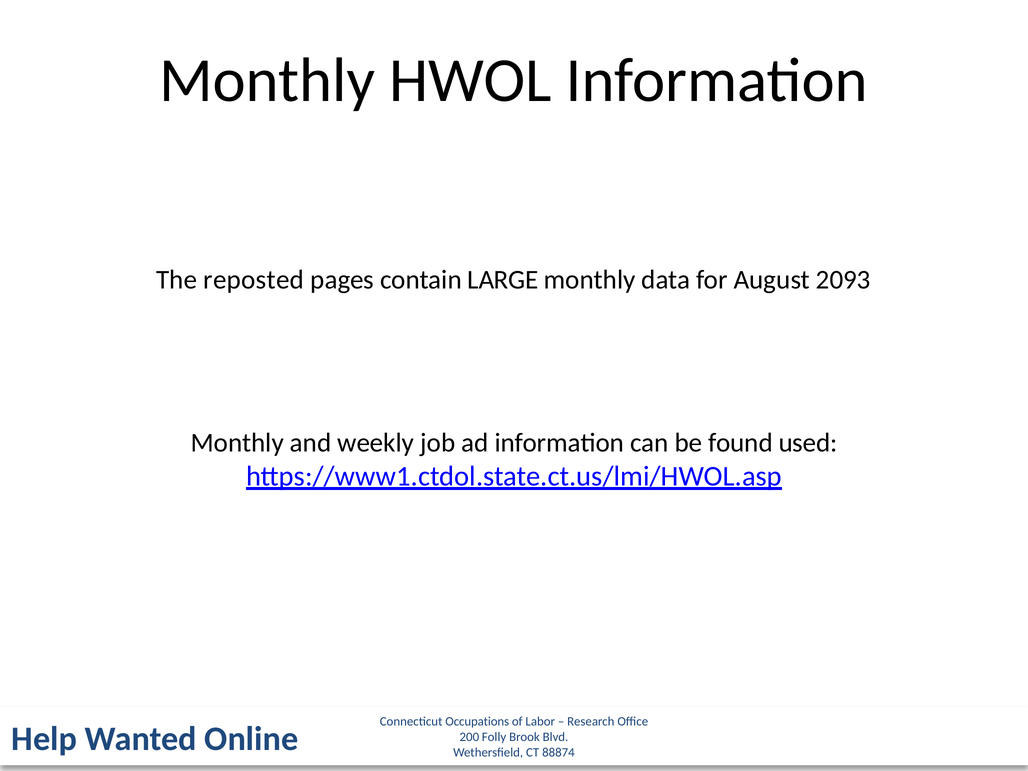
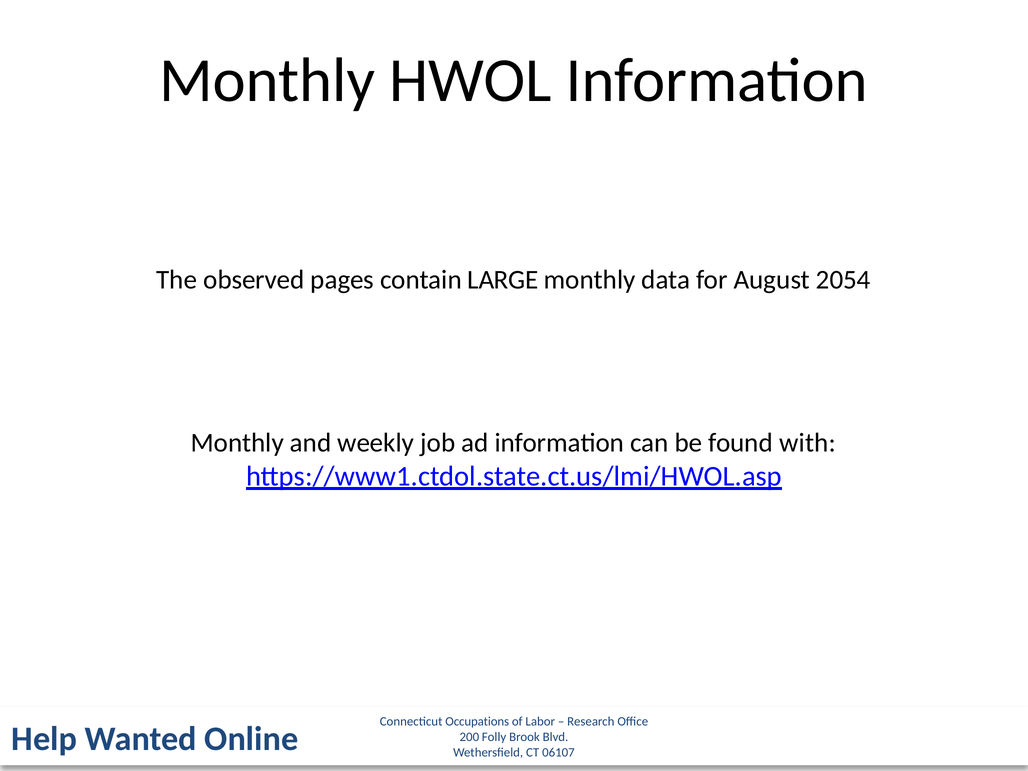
reposted: reposted -> observed (254, 280)
2093: 2093 -> 2054 (843, 280)
used: used -> with (808, 443)
88874: 88874 -> 06107 (558, 752)
